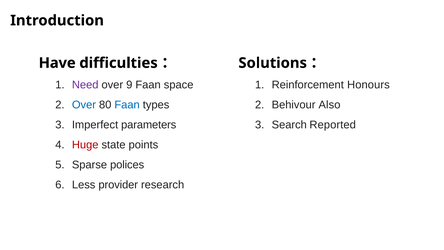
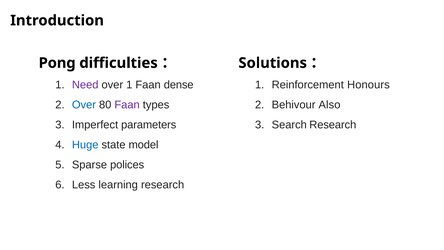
Have: Have -> Pong (57, 63)
over 9: 9 -> 1 (129, 85)
space: space -> dense (179, 85)
Faan colour: blue -> purple (127, 105)
Search Reported: Reported -> Research (333, 125)
Huge colour: red -> blue (85, 145)
points: points -> model (144, 145)
provider: provider -> learning (118, 185)
